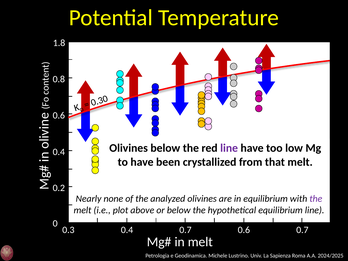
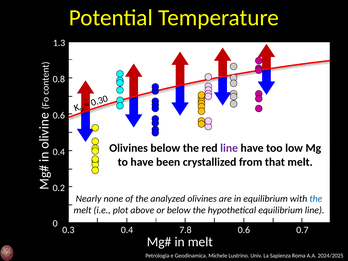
1.8: 1.8 -> 1.3 (59, 43)
the colour: purple -> blue (316, 199)
0.4 0.7: 0.7 -> 7.8 (185, 230)
